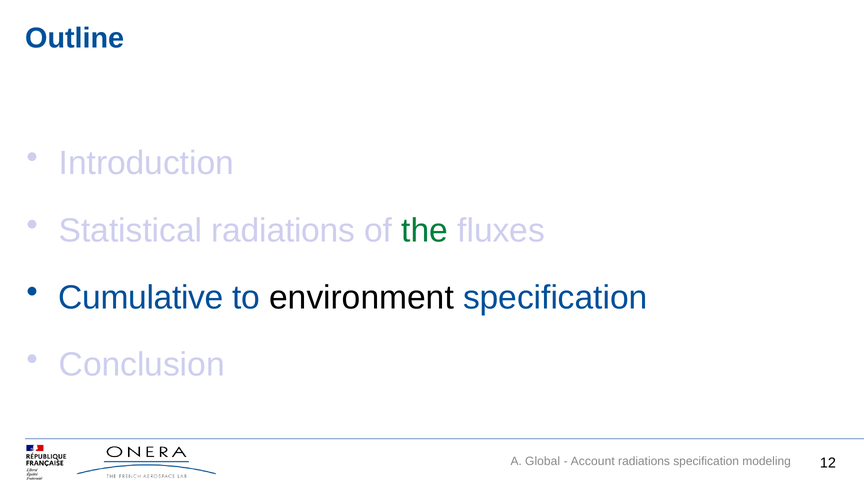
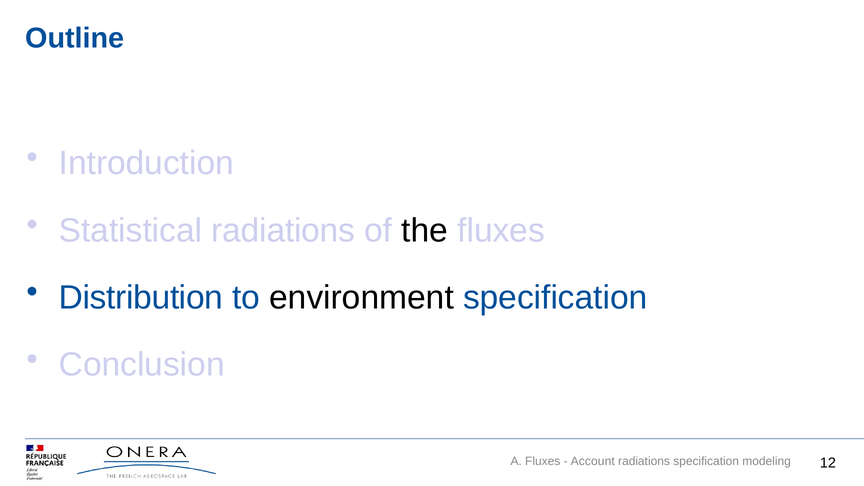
the colour: green -> black (425, 230)
Cumulative: Cumulative -> Distribution (141, 298)
A Global: Global -> Fluxes (543, 462)
